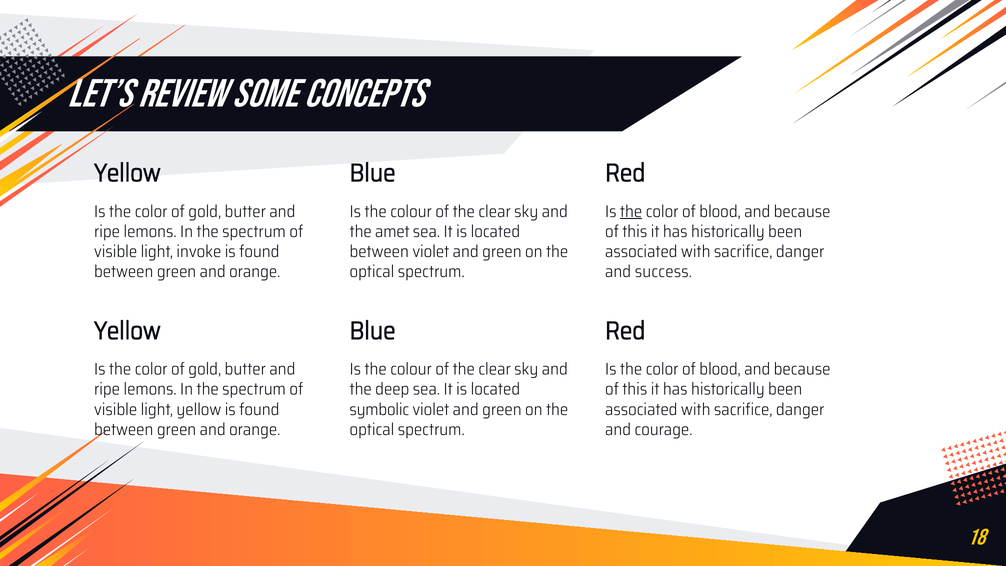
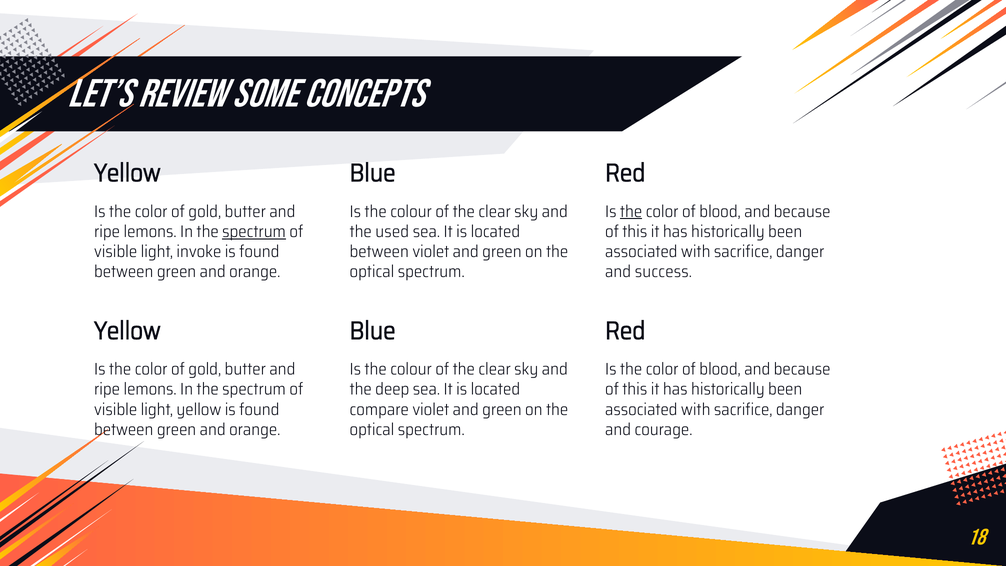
spectrum underline: none -> present (254, 232)
amet: amet -> used (392, 232)
symbolic: symbolic -> compare (379, 409)
